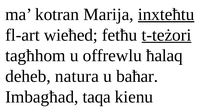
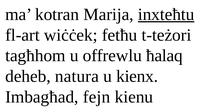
wieħed: wieħed -> wiċċek (71, 35)
t-teżori underline: present -> none (166, 35)
baħar: baħar -> kienx (137, 77)
taqa: taqa -> fejn (97, 97)
